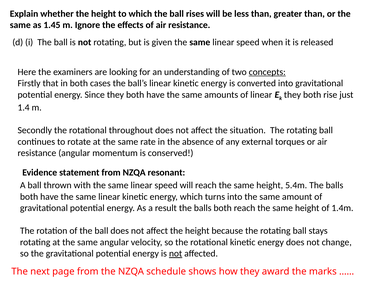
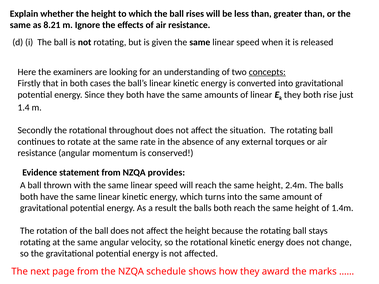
1.45: 1.45 -> 8.21 (52, 25)
resonant: resonant -> provides (166, 173)
5.4m: 5.4m -> 2.4m (296, 186)
not underline: present -> none (176, 254)
